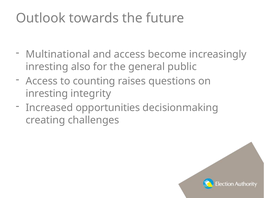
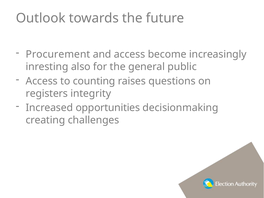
Multinational: Multinational -> Procurement (58, 54)
inresting: inresting -> registers (47, 93)
